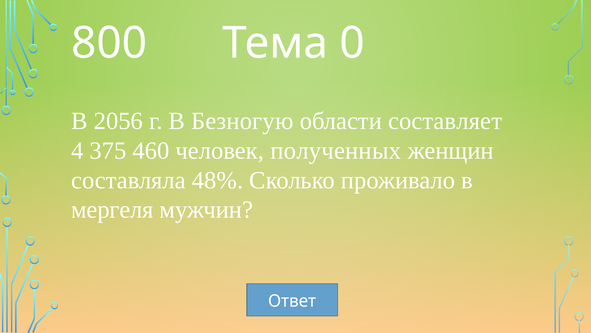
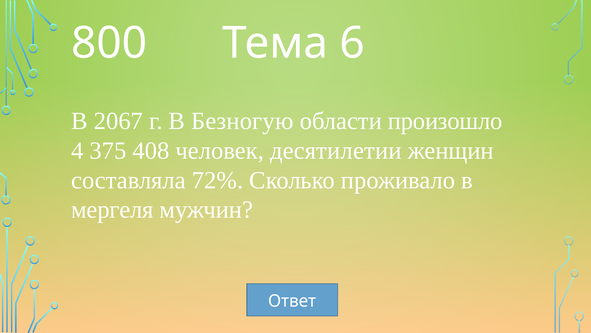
0: 0 -> 6 (352, 43)
2056: 2056 -> 2067 (118, 121)
составляет: составляет -> произошло (445, 121)
460: 460 -> 408 (151, 150)
полученных: полученных -> десятилетии (336, 150)
48%: 48% -> 72% (218, 180)
